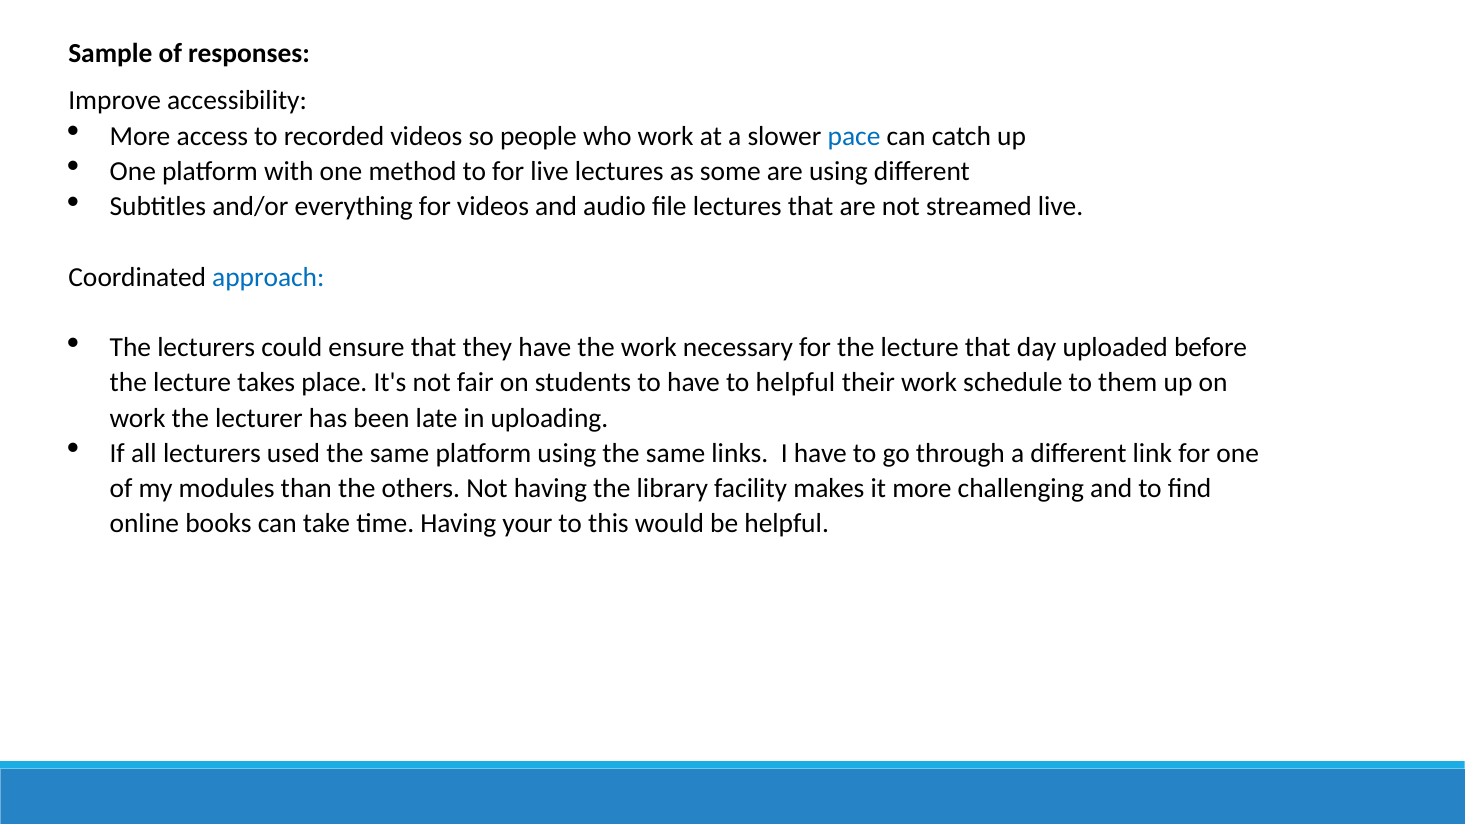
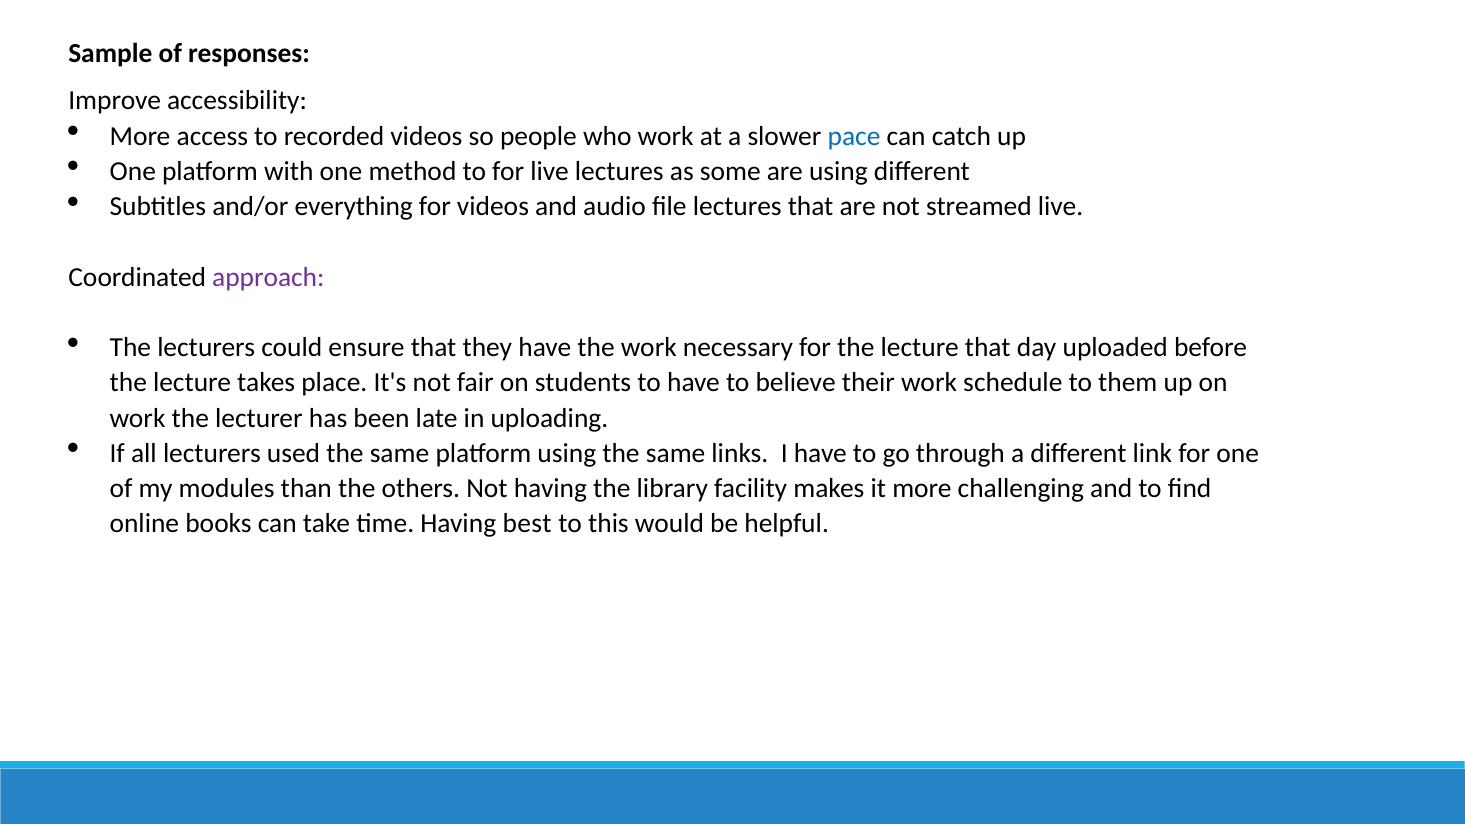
approach colour: blue -> purple (268, 277)
to helpful: helpful -> believe (796, 383)
your: your -> best (527, 524)
